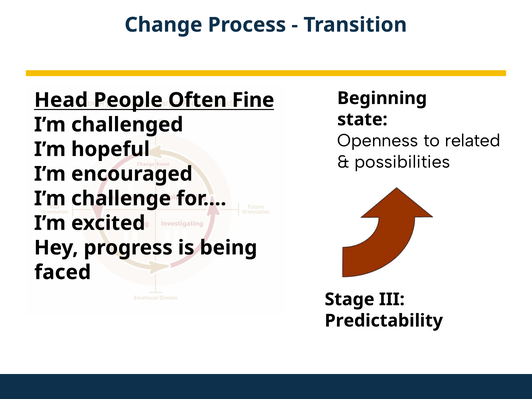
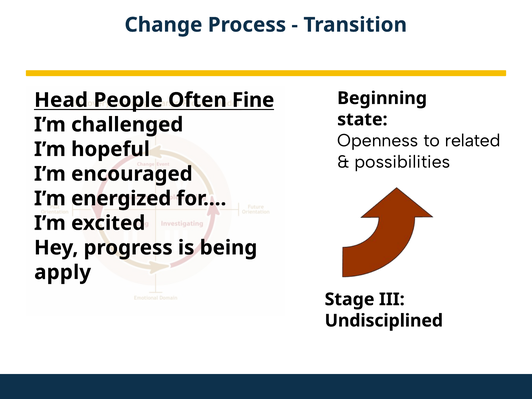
challenge: challenge -> energized (121, 199)
faced: faced -> apply (63, 272)
Predictability: Predictability -> Undisciplined (384, 321)
